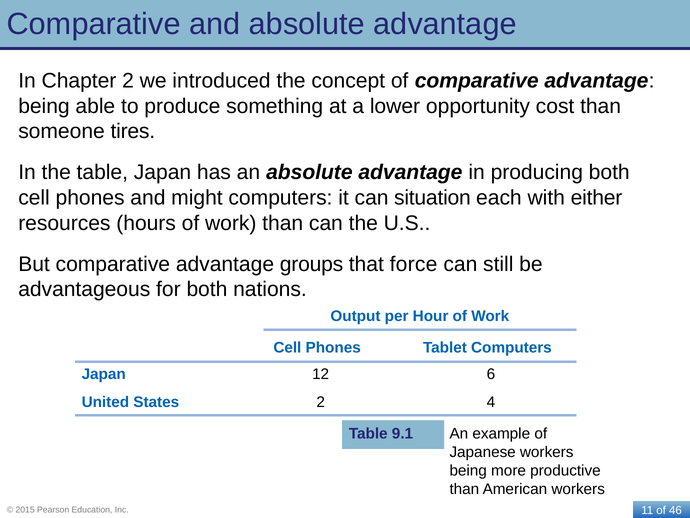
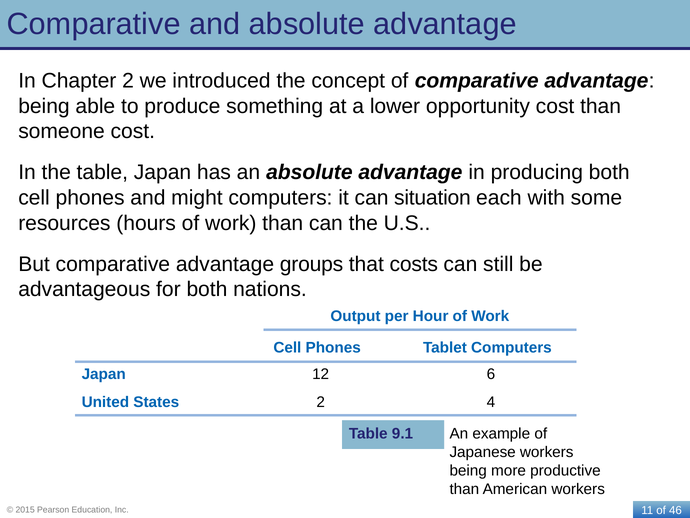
someone tires: tires -> cost (133, 131)
either: either -> some (596, 198)
force: force -> costs (414, 264)
